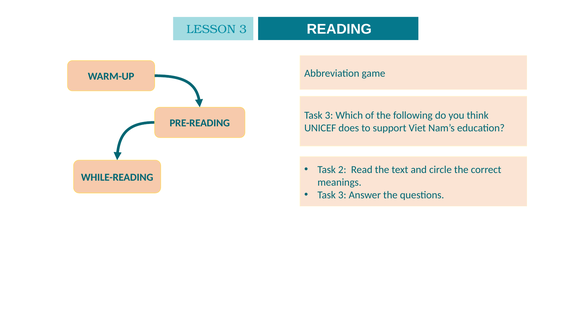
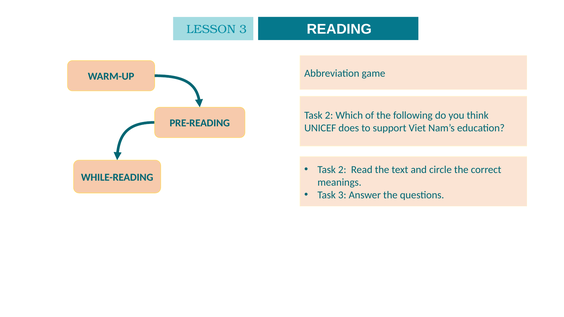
3: 3 -> 2 (329, 116)
